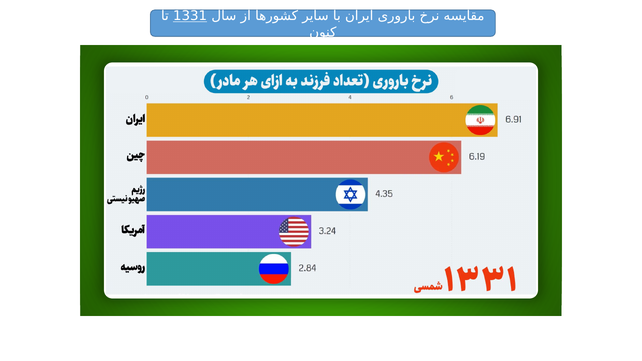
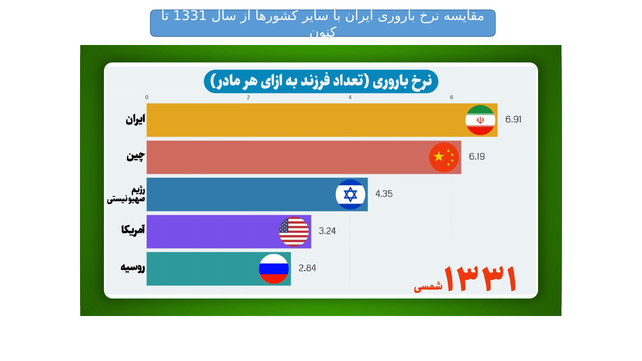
1331 underline: present -> none (190, 16)
